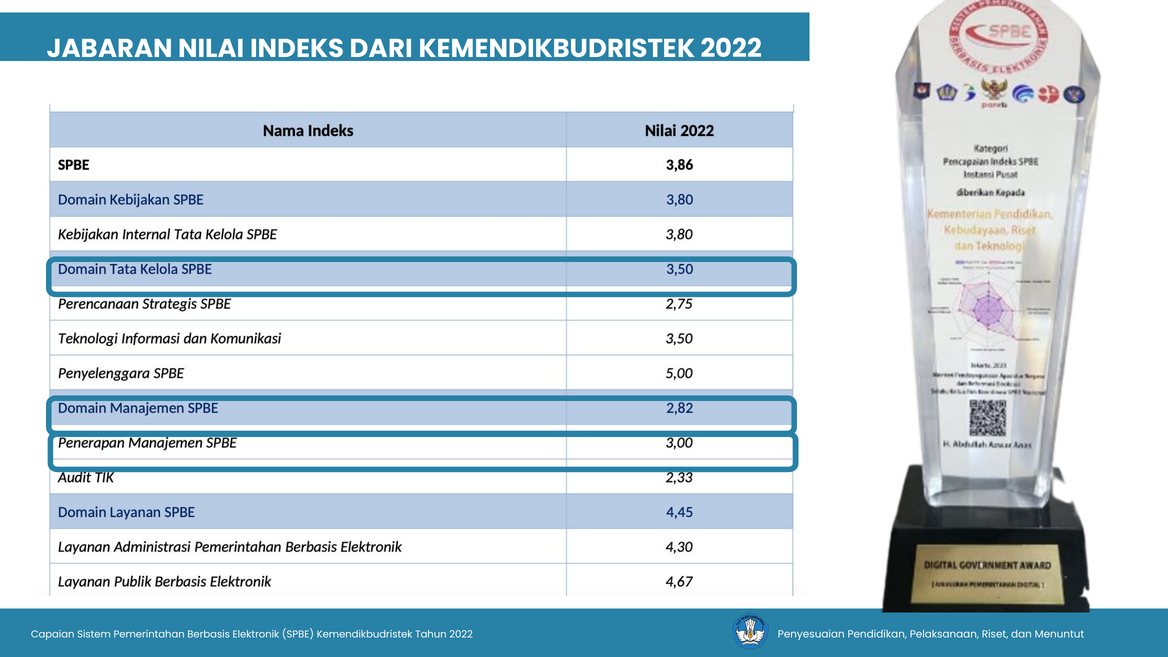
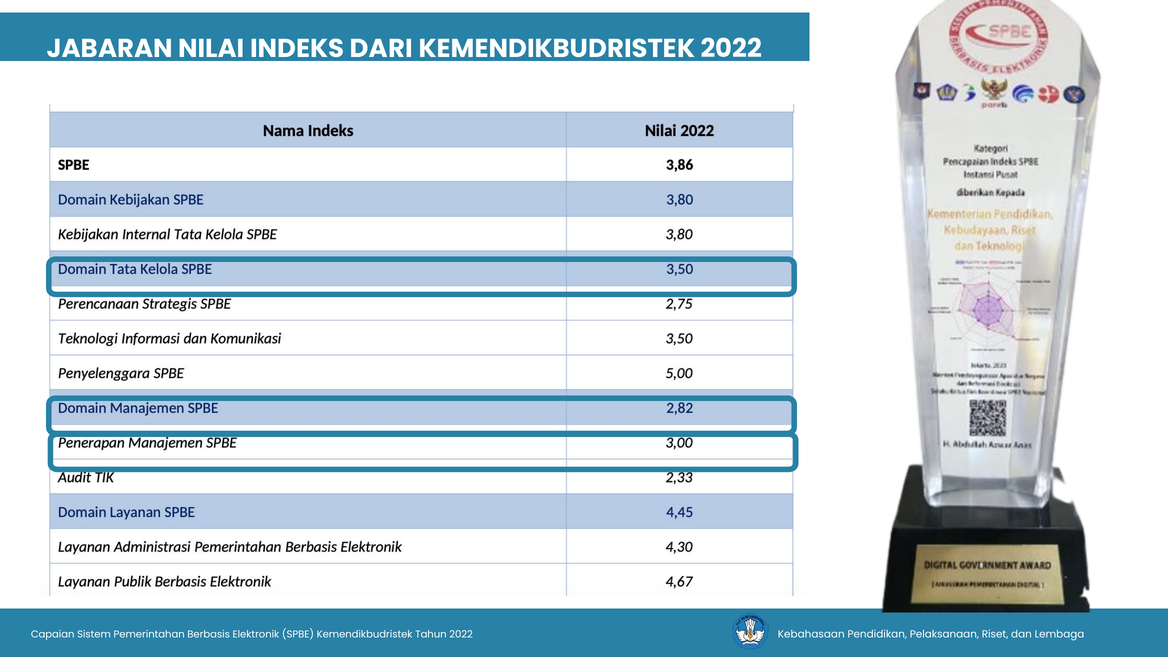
Penyesuaian: Penyesuaian -> Kebahasaan (811, 634)
Menuntut: Menuntut -> Lembaga (1059, 634)
